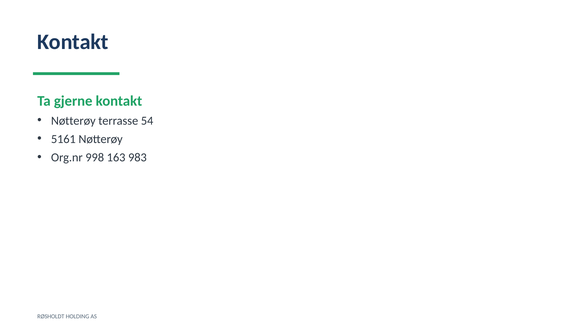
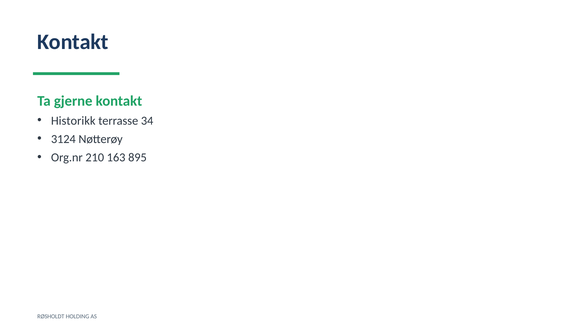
Nøtterøy: Nøtterøy -> Historikk (73, 120)
54: 54 -> 34 (147, 120)
5161: 5161 -> 3124 (63, 139)
998: 998 -> 210 (95, 157)
983: 983 -> 895 (137, 157)
